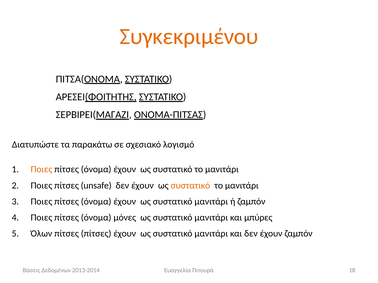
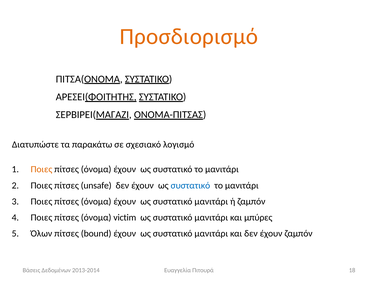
Συγκεκριμένου: Συγκεκριμένου -> Προσδιορισμό (189, 37)
συστατικό colour: orange -> blue (190, 186)
μόνες: μόνες -> victim (125, 218)
πίτσες πίτσες: πίτσες -> bound (96, 234)
